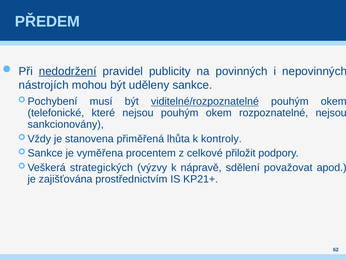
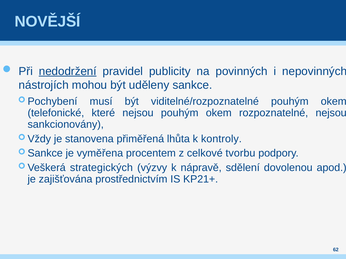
PŘEDEM: PŘEDEM -> NOVĚJŠÍ (48, 22)
viditelné/rozpoznatelné underline: present -> none (205, 102)
přiložit: přiložit -> tvorbu (240, 154)
považovat: považovat -> dovolenou (288, 168)
